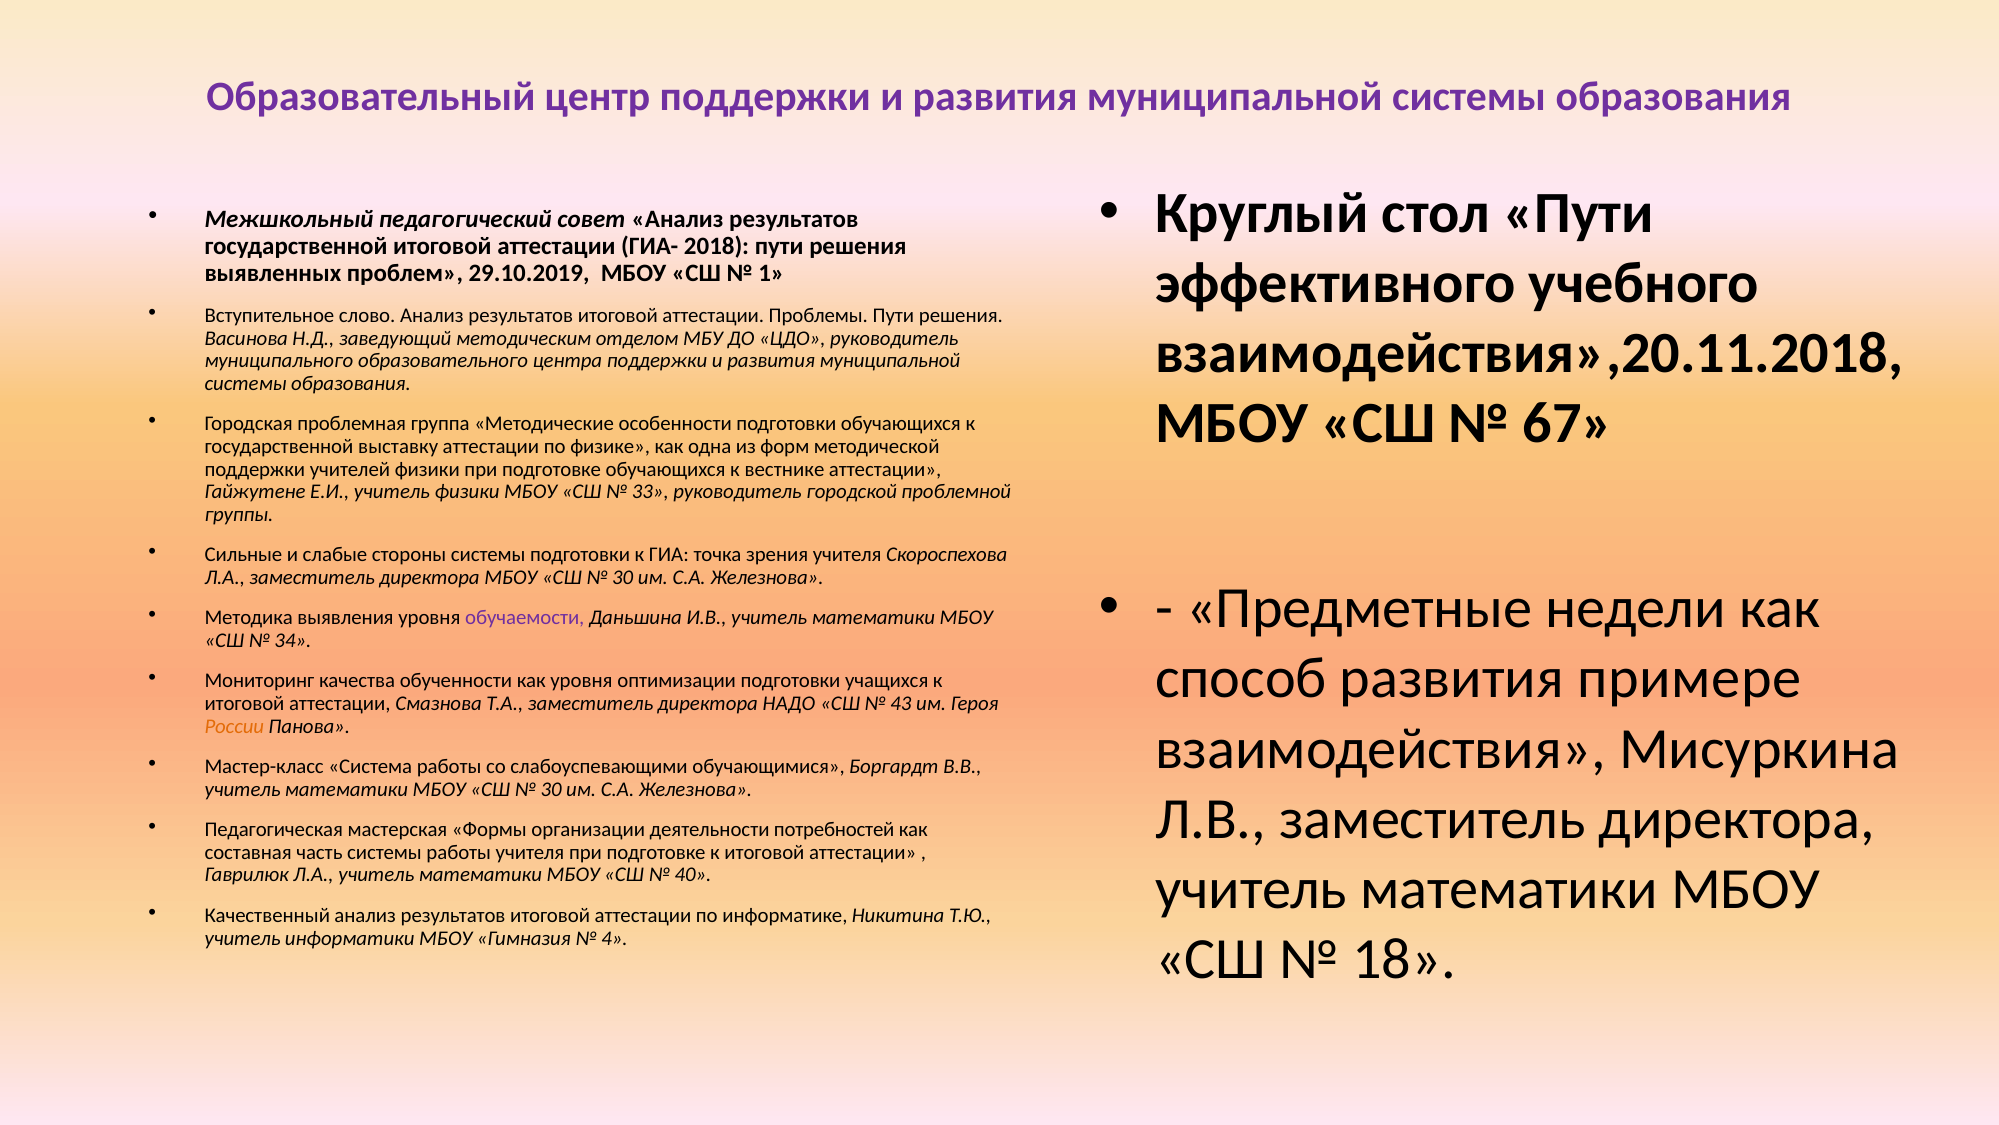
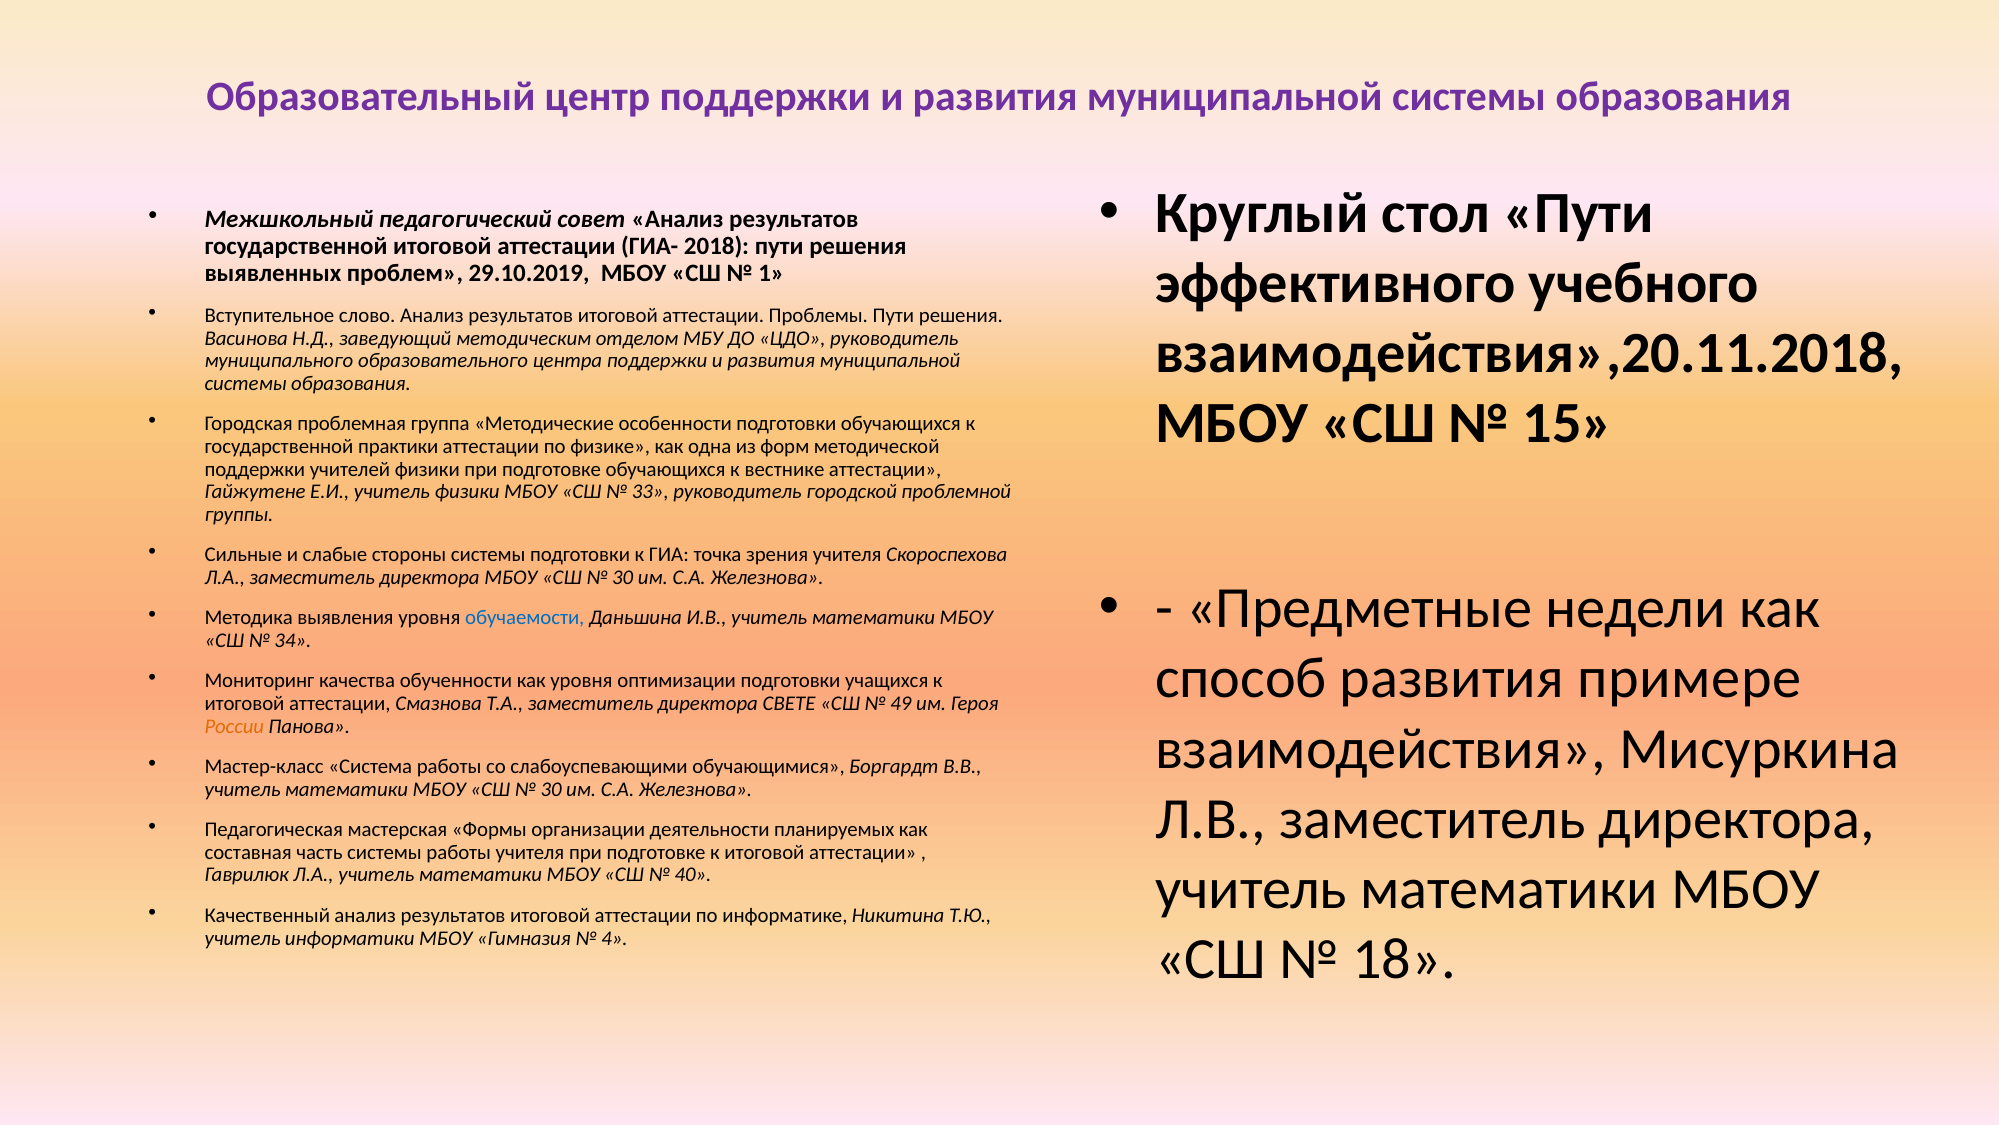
67: 67 -> 15 (1568, 423)
выставку: выставку -> практики (398, 446)
обучаемости colour: purple -> blue (525, 618)
НАДО: НАДО -> СВЕТЕ (789, 703)
43: 43 -> 49 (901, 703)
потребностей: потребностей -> планируемых (834, 830)
